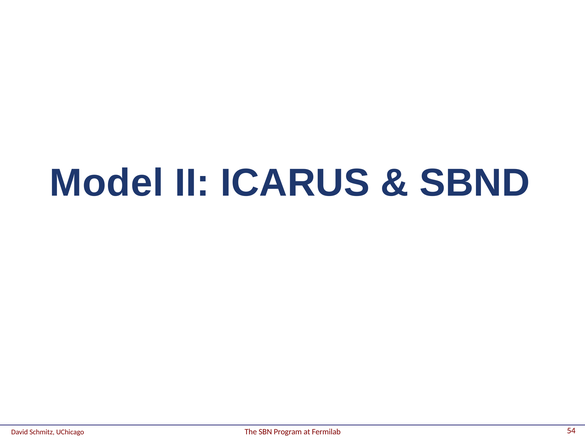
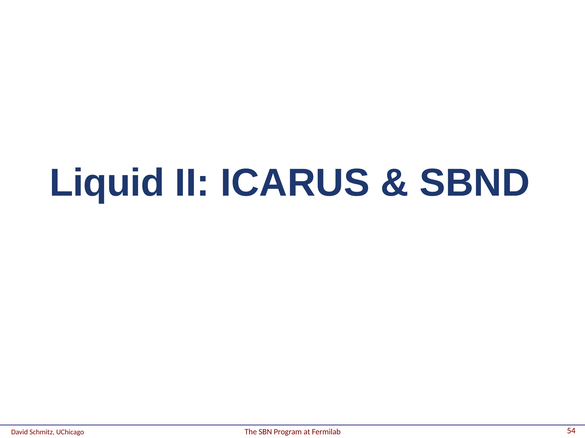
Model: Model -> Liquid (107, 183)
